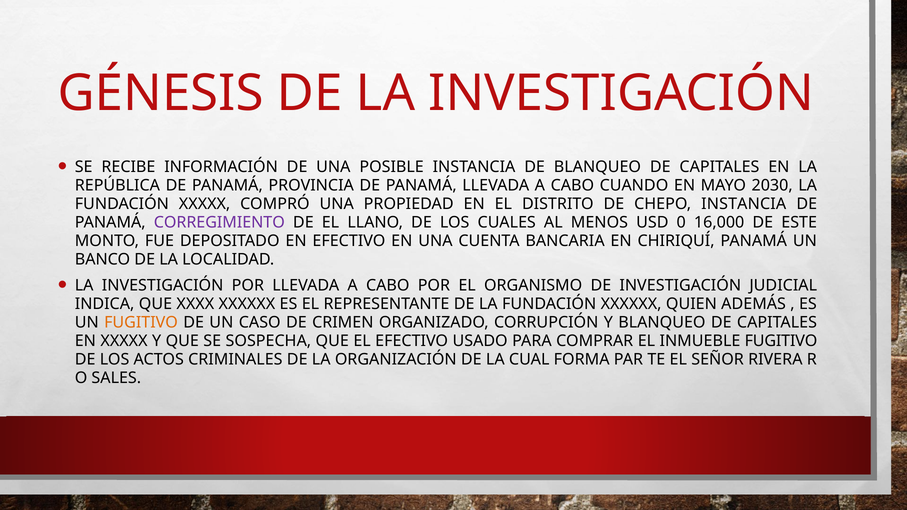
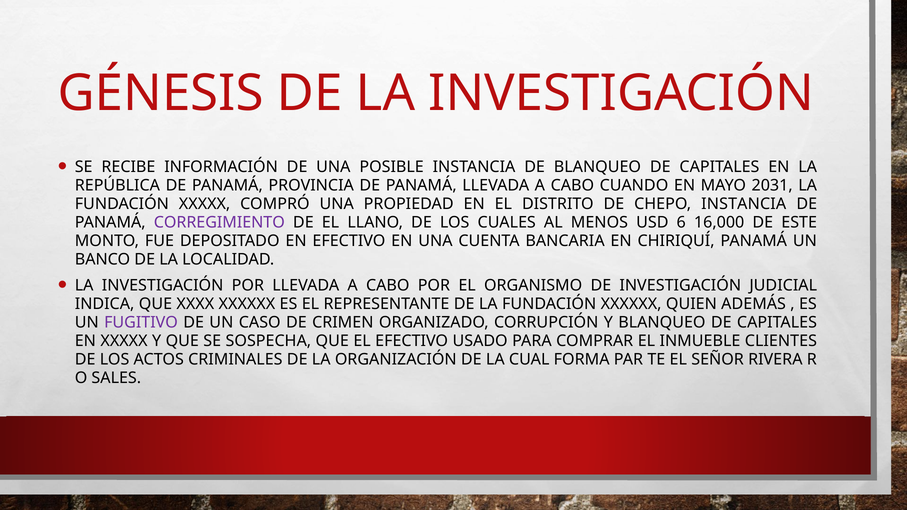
2030: 2030 -> 2031 (772, 185)
0: 0 -> 6 (681, 222)
FUGITIVO colour: orange -> purple (141, 322)
INMUEBLE FUGITIVO: FUGITIVO -> CLIENTES (781, 341)
